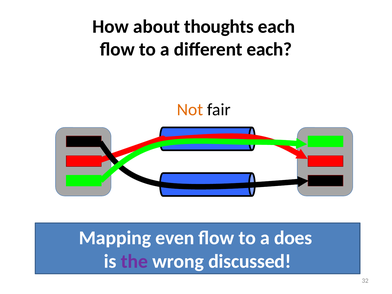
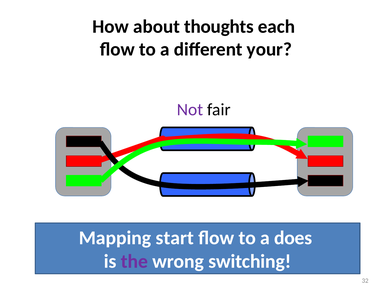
different each: each -> your (269, 49)
Not colour: orange -> purple (190, 110)
even: even -> start (175, 238)
discussed: discussed -> switching (250, 262)
